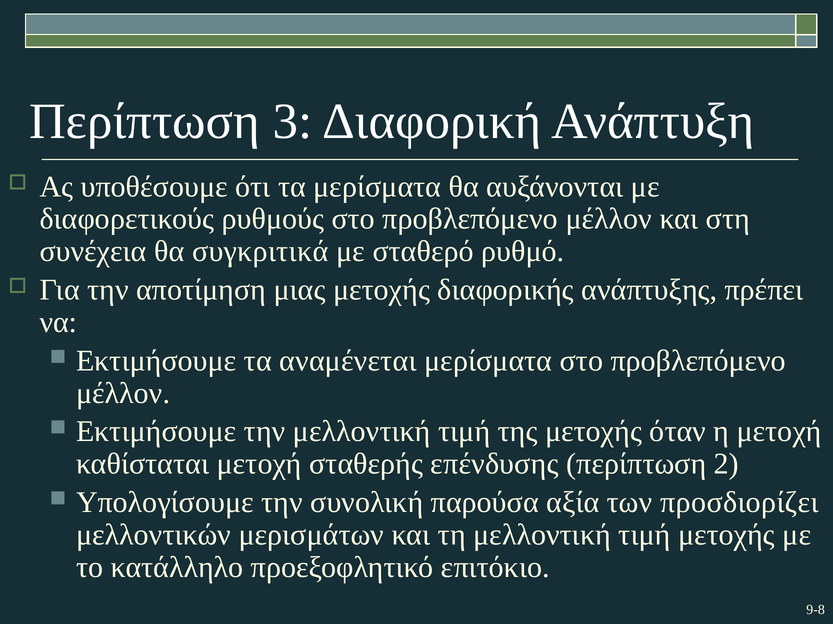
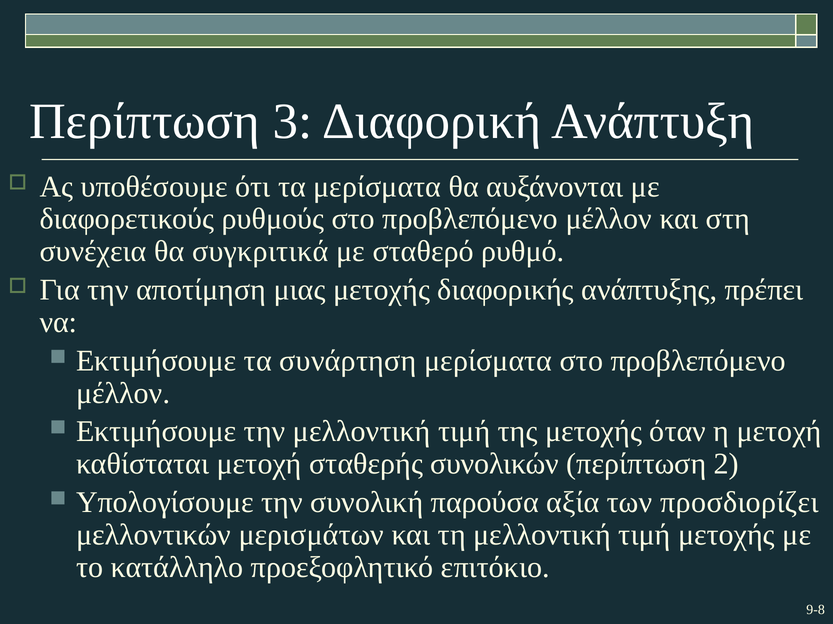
αναμένεται: αναμένεται -> συνάρτηση (348, 361)
επένδυσης: επένδυσης -> συνολικών (495, 465)
